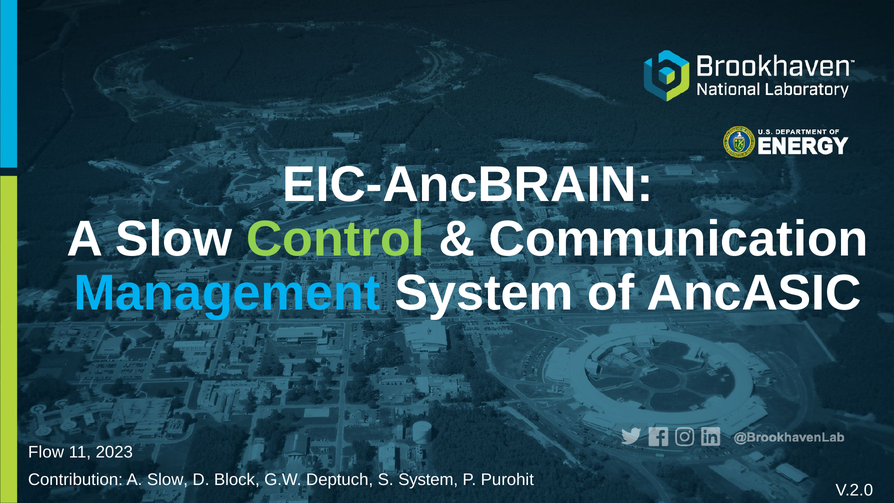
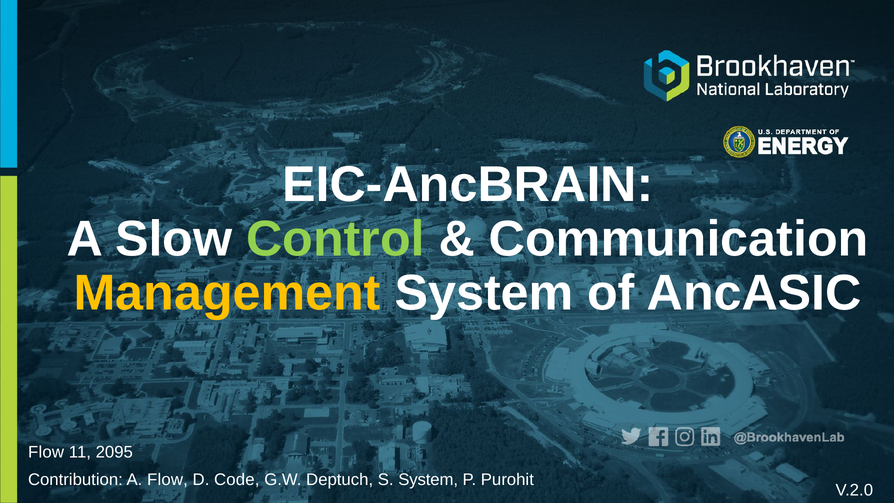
Management colour: light blue -> yellow (227, 293)
2023: 2023 -> 2095 (114, 452)
Contribution A Slow: Slow -> Flow (167, 480)
Block: Block -> Code (237, 480)
